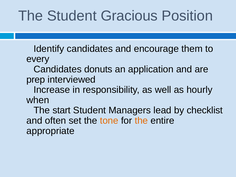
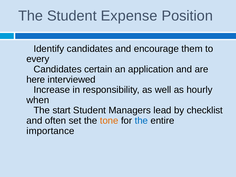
Gracious: Gracious -> Expense (129, 16)
donuts: donuts -> certain (98, 69)
prep: prep -> here (36, 80)
the colour: orange -> blue (141, 121)
appropriate: appropriate -> importance (50, 131)
